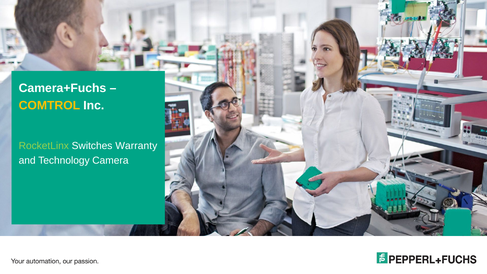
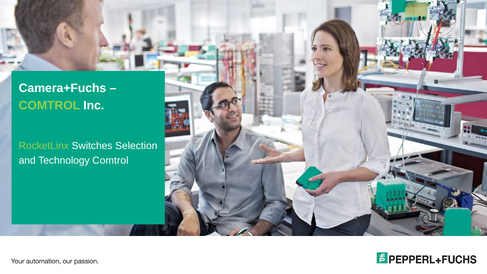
COMTROL colour: yellow -> light green (49, 106)
Warranty: Warranty -> Selection (136, 146)
Technology Camera: Camera -> Comtrol (110, 160)
